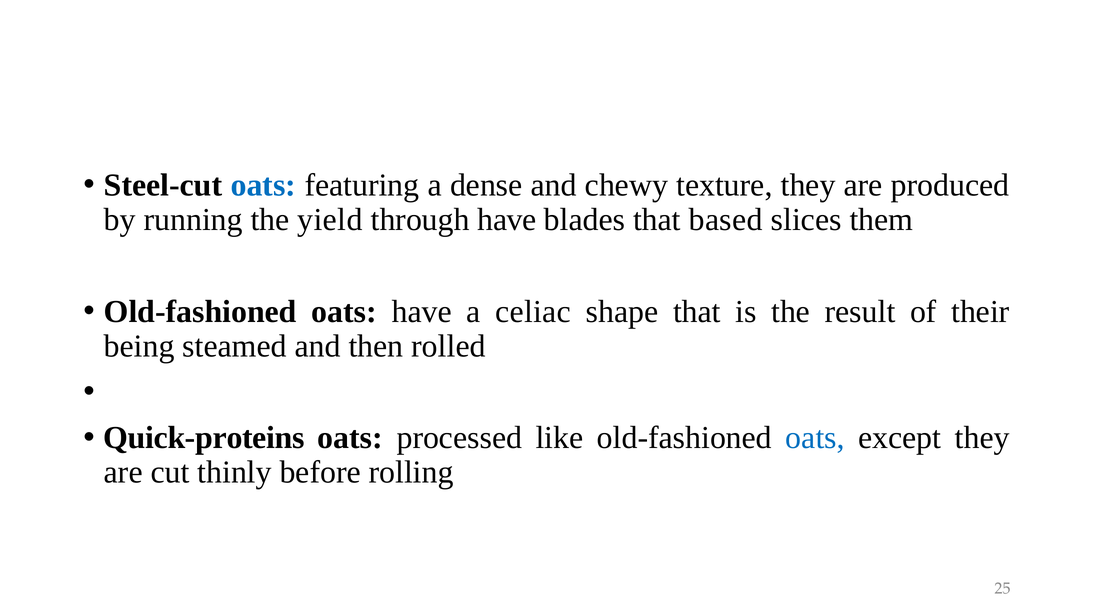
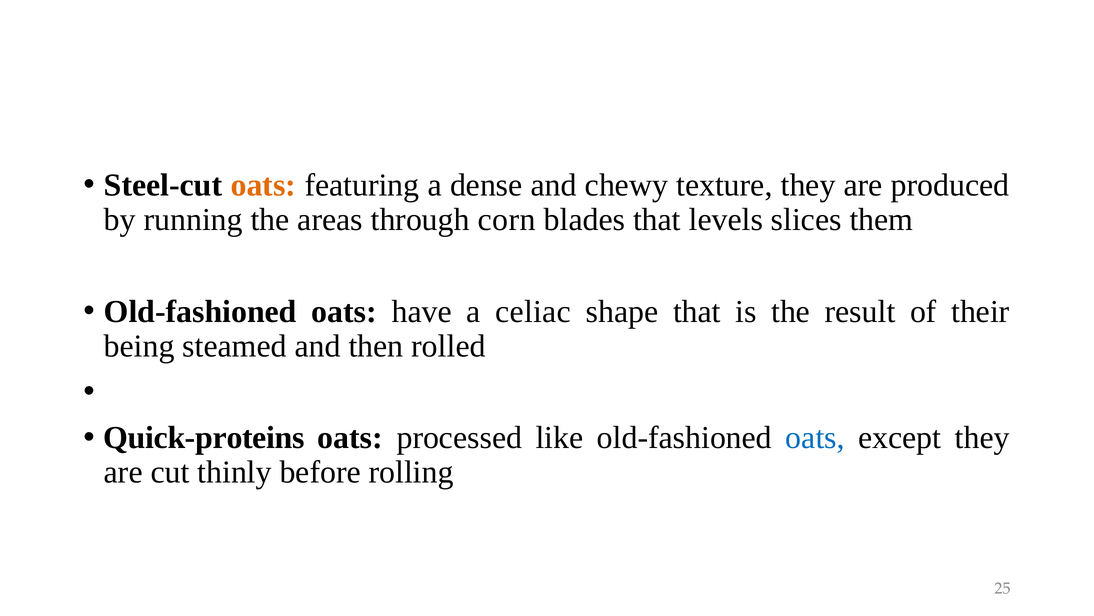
oats colour: blue -> orange (263, 185)
yield: yield -> areas (330, 219)
through have: have -> corn (507, 219)
based: based -> levels (726, 219)
